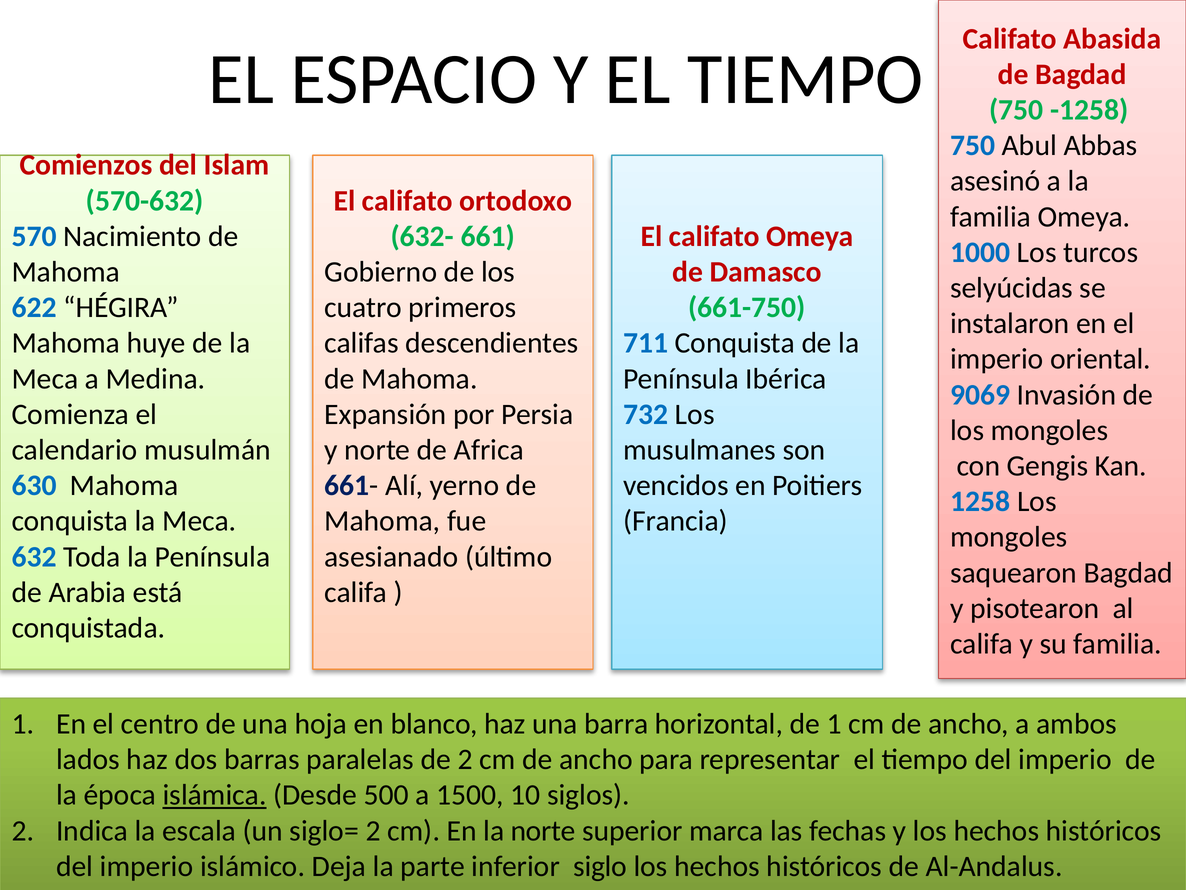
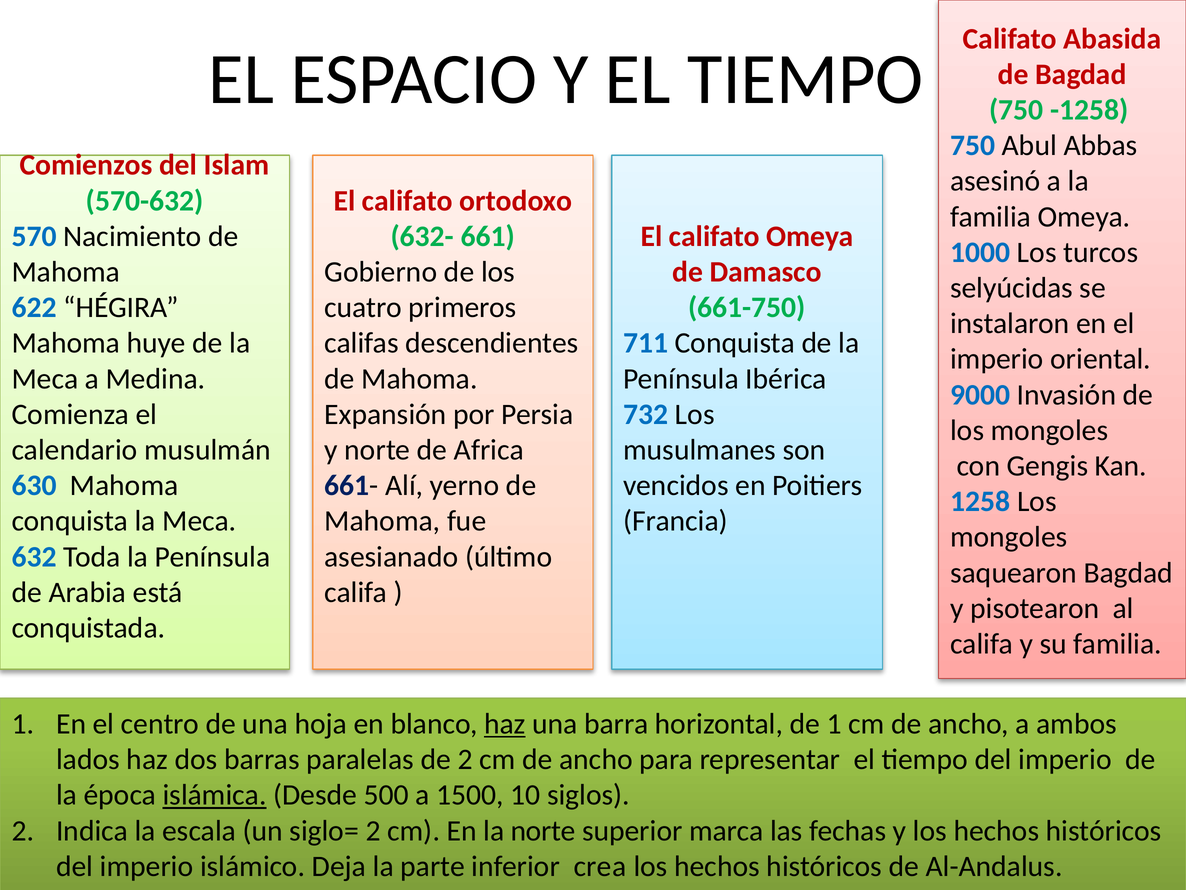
9069: 9069 -> 9000 (980, 395)
haz underline: none -> present (505, 724)
siglo: siglo -> crea (600, 866)
